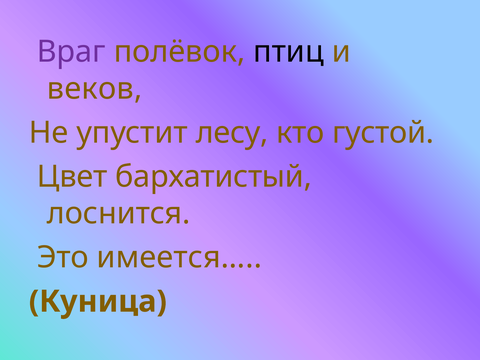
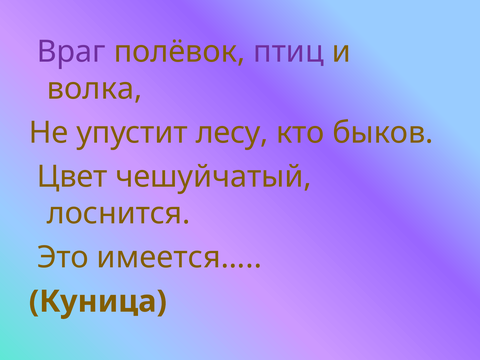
птиц colour: black -> purple (288, 52)
веков: веков -> волка (95, 89)
густой: густой -> быков (383, 133)
бархатистый: бархатистый -> чешуйчатый (213, 177)
